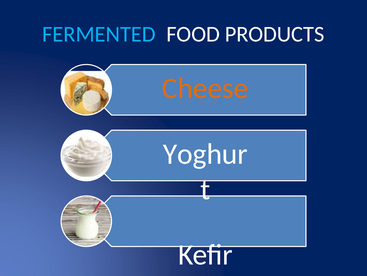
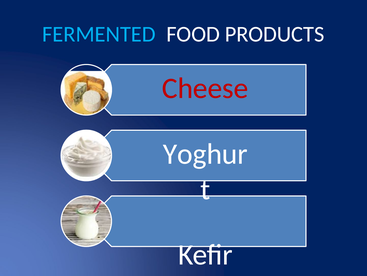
Cheese colour: orange -> red (205, 88)
